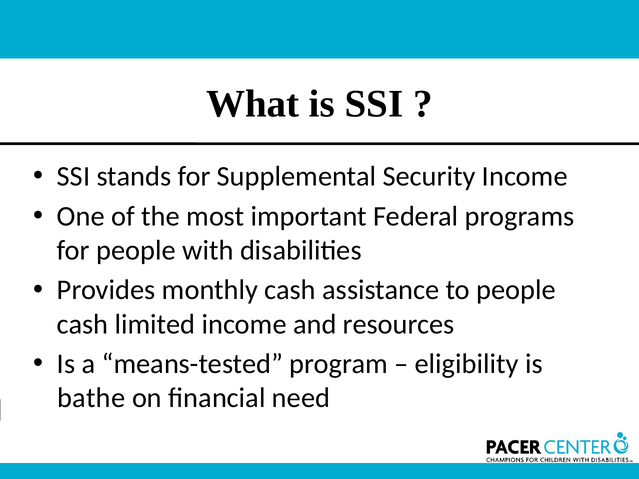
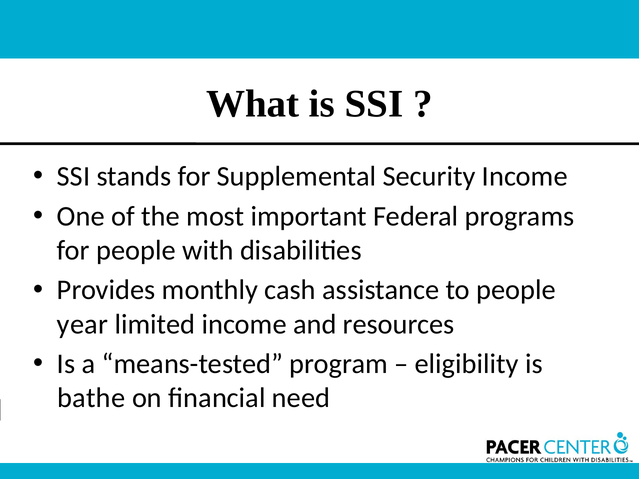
cash: cash -> year (82, 324)
